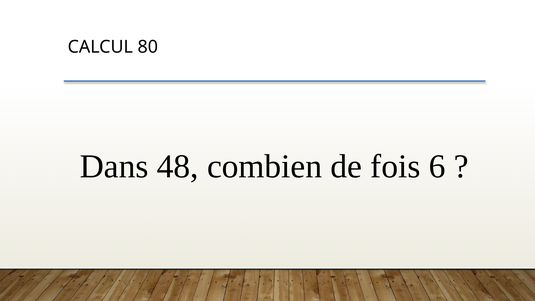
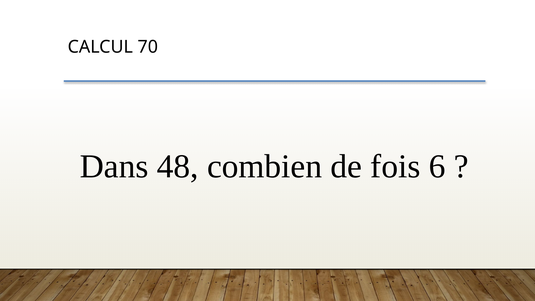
80: 80 -> 70 (148, 47)
